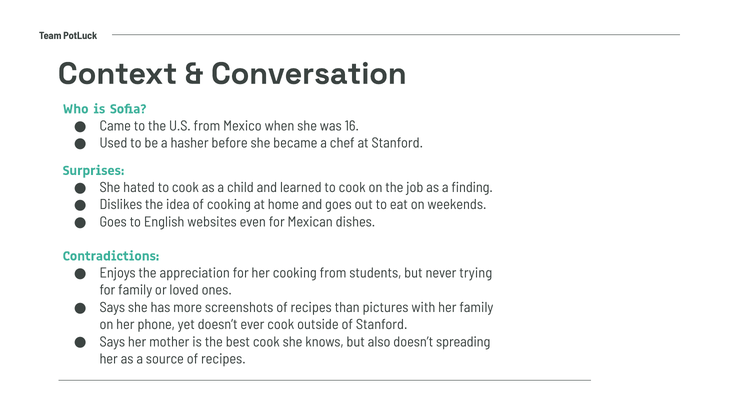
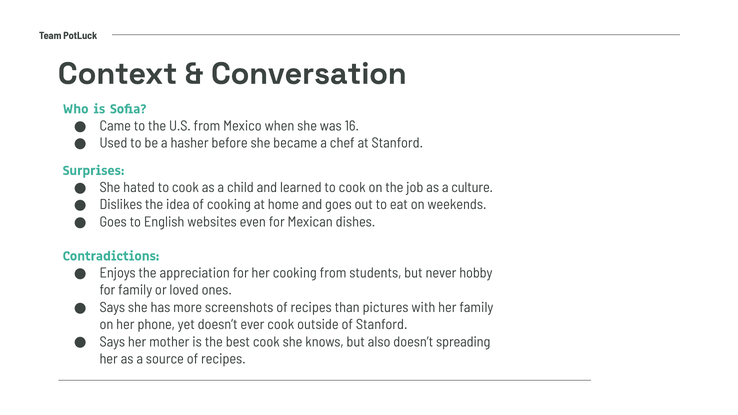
finding: finding -> culture (472, 187)
trying: trying -> hobby (476, 273)
